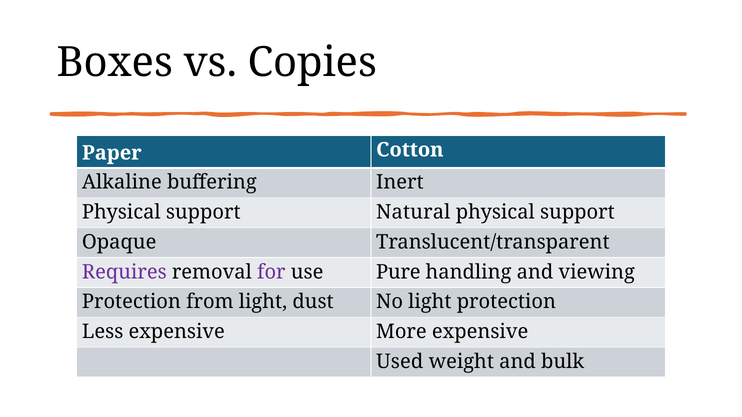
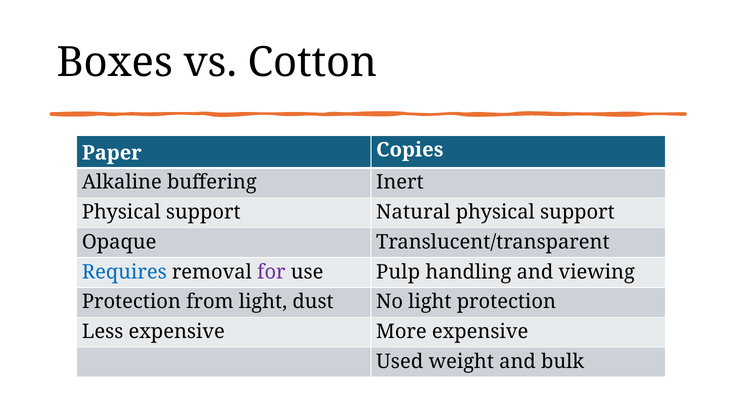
Copies: Copies -> Cotton (312, 62)
Cotton: Cotton -> Copies (410, 150)
Requires colour: purple -> blue (124, 272)
Pure: Pure -> Pulp (398, 272)
